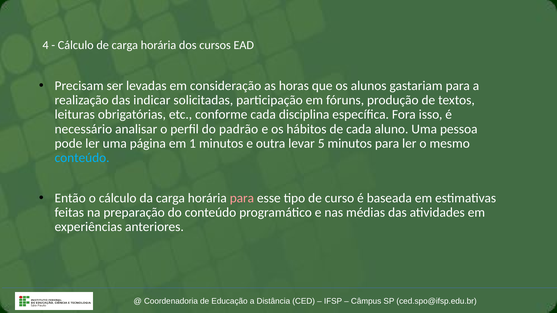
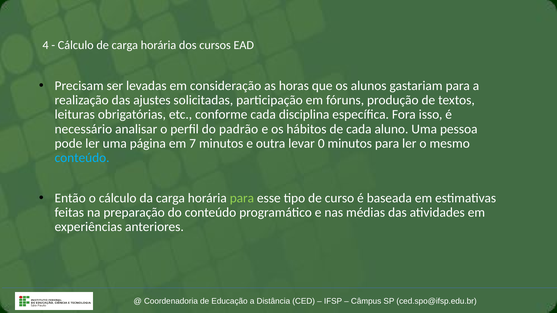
indicar: indicar -> ajustes (152, 100)
1: 1 -> 7 (193, 144)
5: 5 -> 0 (321, 144)
para colour: pink -> light green (242, 198)
